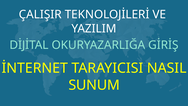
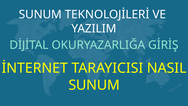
ÇALIŞIR: ÇALIŞIR -> SUNUM (40, 14)
